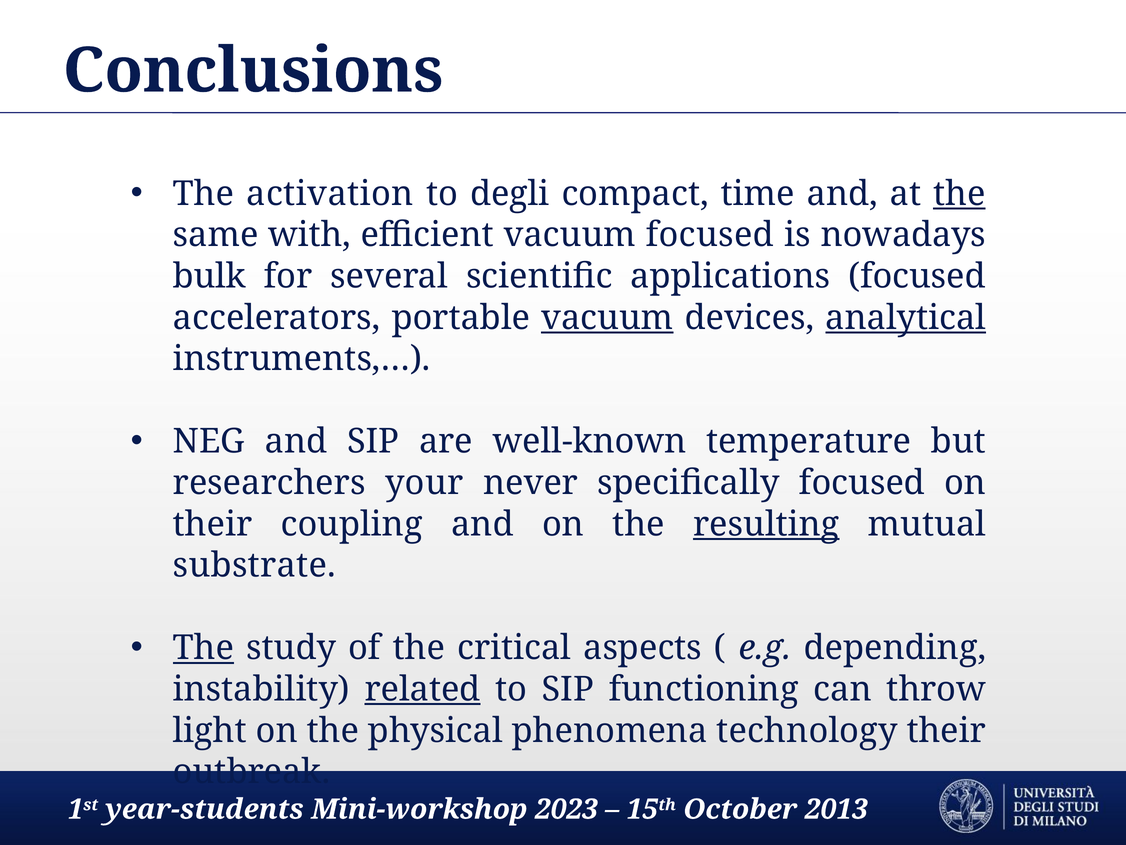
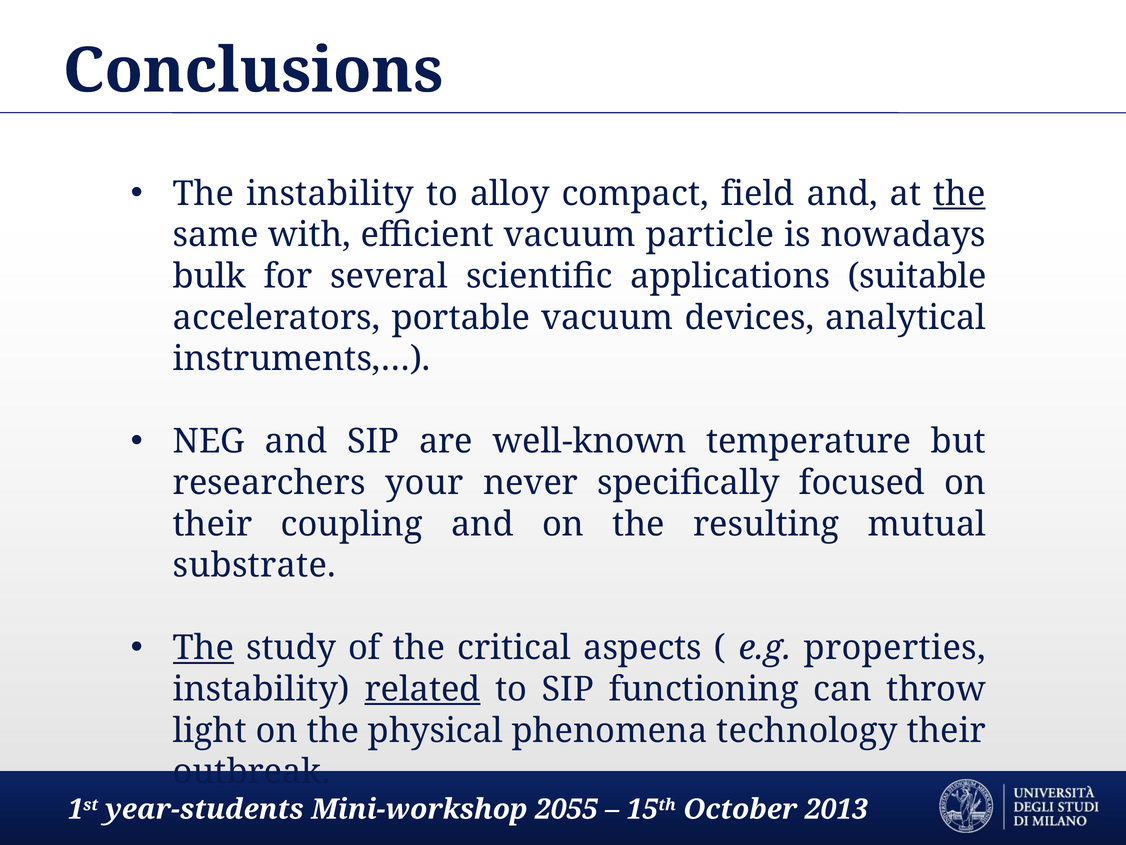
The activation: activation -> instability (330, 194)
degli: degli -> alloy (510, 194)
time: time -> field (758, 194)
vacuum focused: focused -> particle (710, 235)
applications focused: focused -> suitable (917, 276)
vacuum underline: present -> none (607, 317)
analytical underline: present -> none (906, 317)
resulting underline: present -> none (766, 524)
depending: depending -> properties (895, 648)
2023: 2023 -> 2055 (566, 809)
